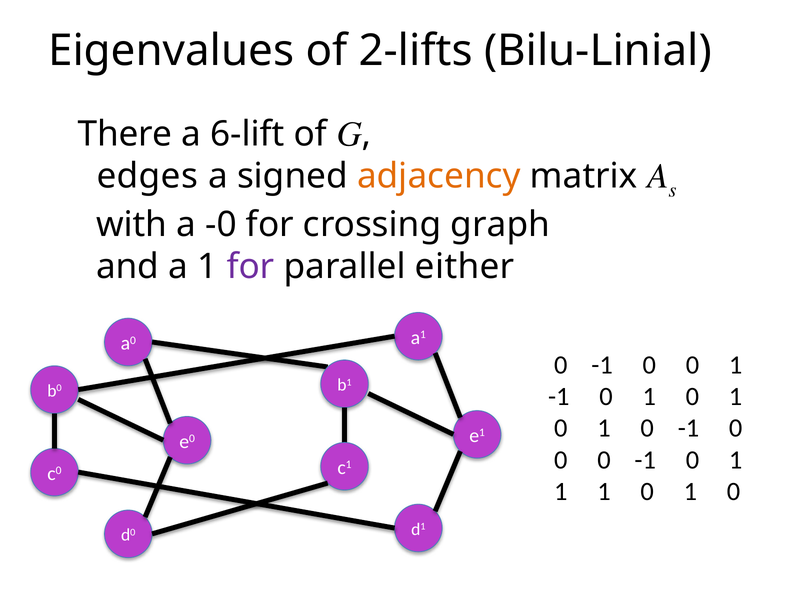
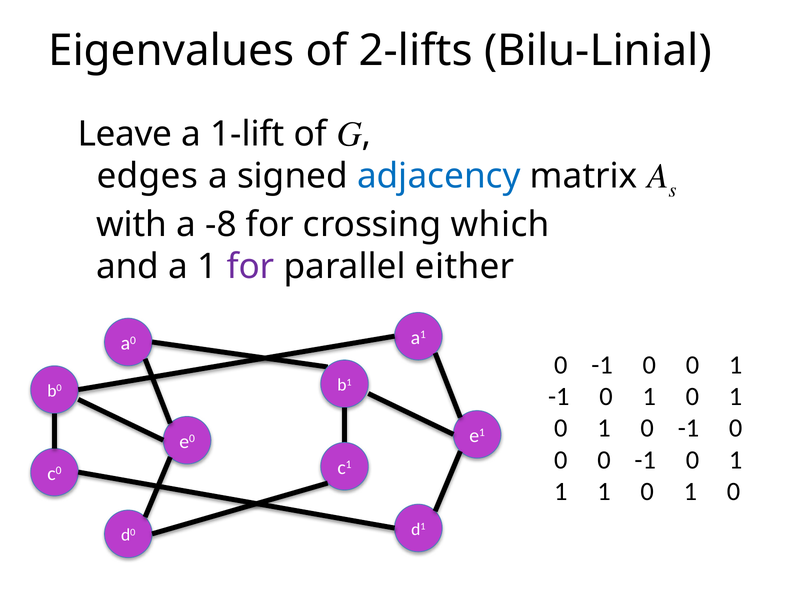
There: There -> Leave (125, 134)
6-lift: 6-lift -> 1-lift (247, 134)
adjacency colour: orange -> blue (439, 176)
-0: -0 -> -8 (221, 224)
graph: graph -> which (500, 224)
